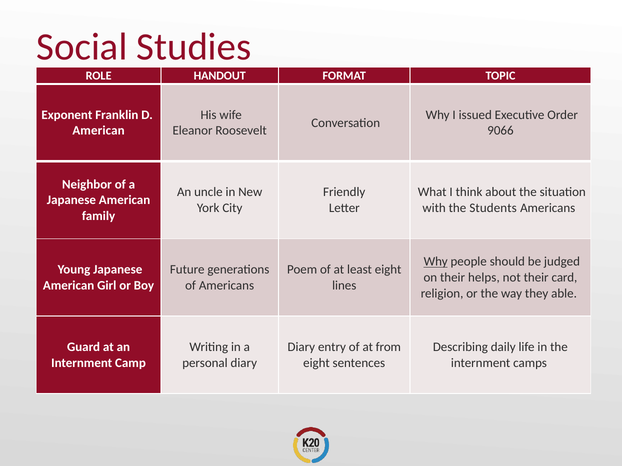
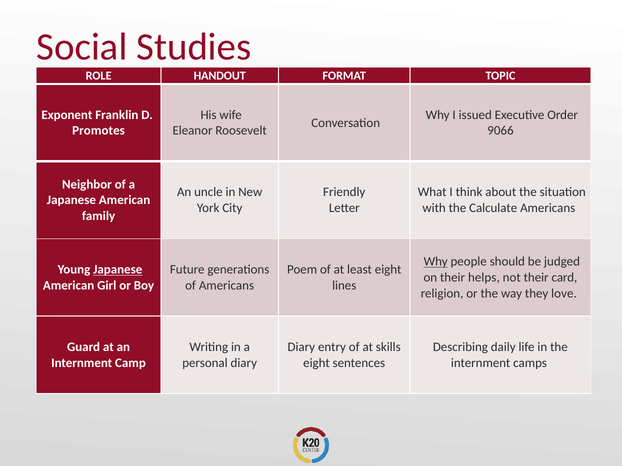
American: American -> Promotes (99, 131)
Students: Students -> Calculate (493, 208)
Japanese underline: none -> present (118, 270)
able: able -> love (564, 294)
from: from -> skills (388, 347)
